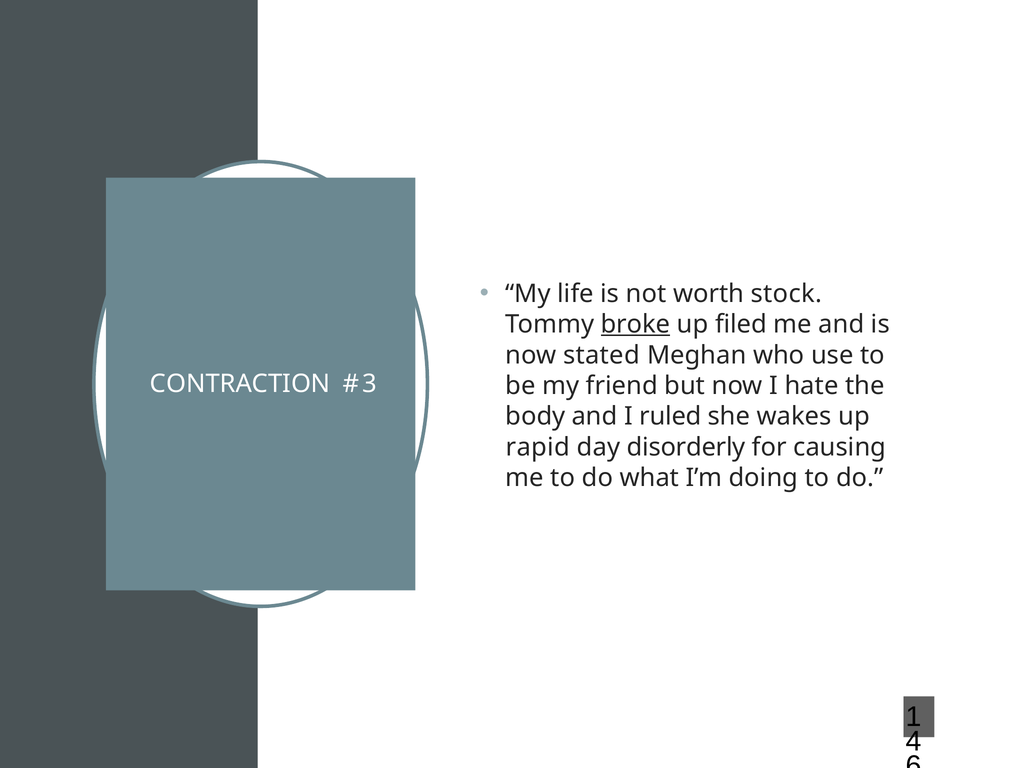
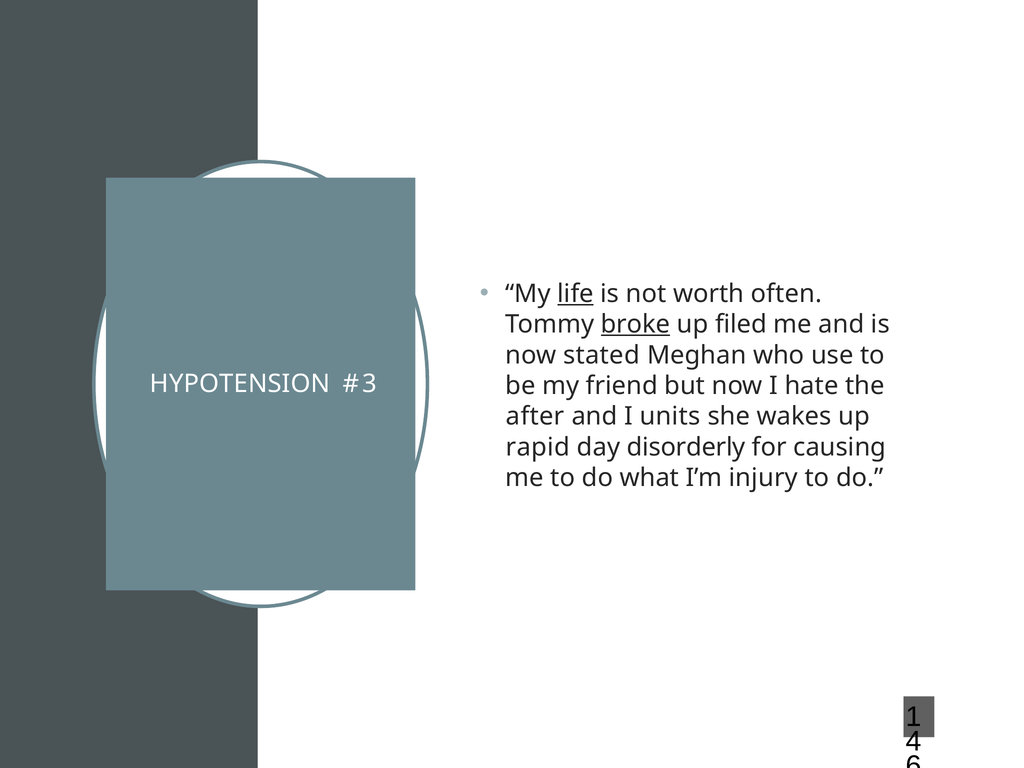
life underline: none -> present (576, 294)
stock: stock -> often (786, 294)
CONTRACTION: CONTRACTION -> HYPOTENSION (240, 384)
body: body -> after (535, 417)
ruled: ruled -> units (670, 417)
doing: doing -> injury (763, 478)
